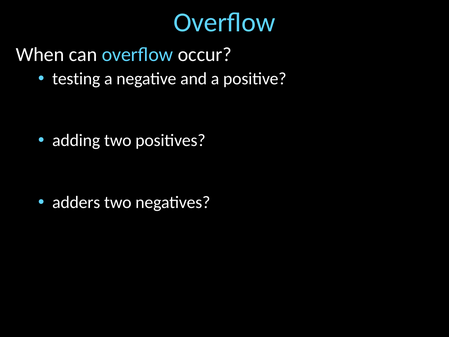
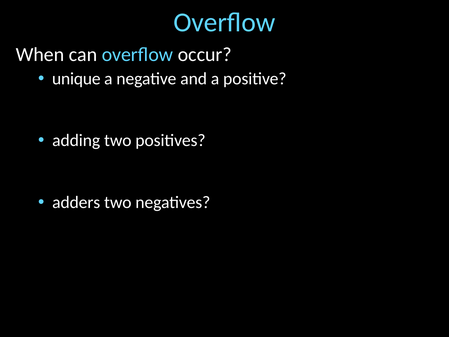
testing: testing -> unique (76, 79)
